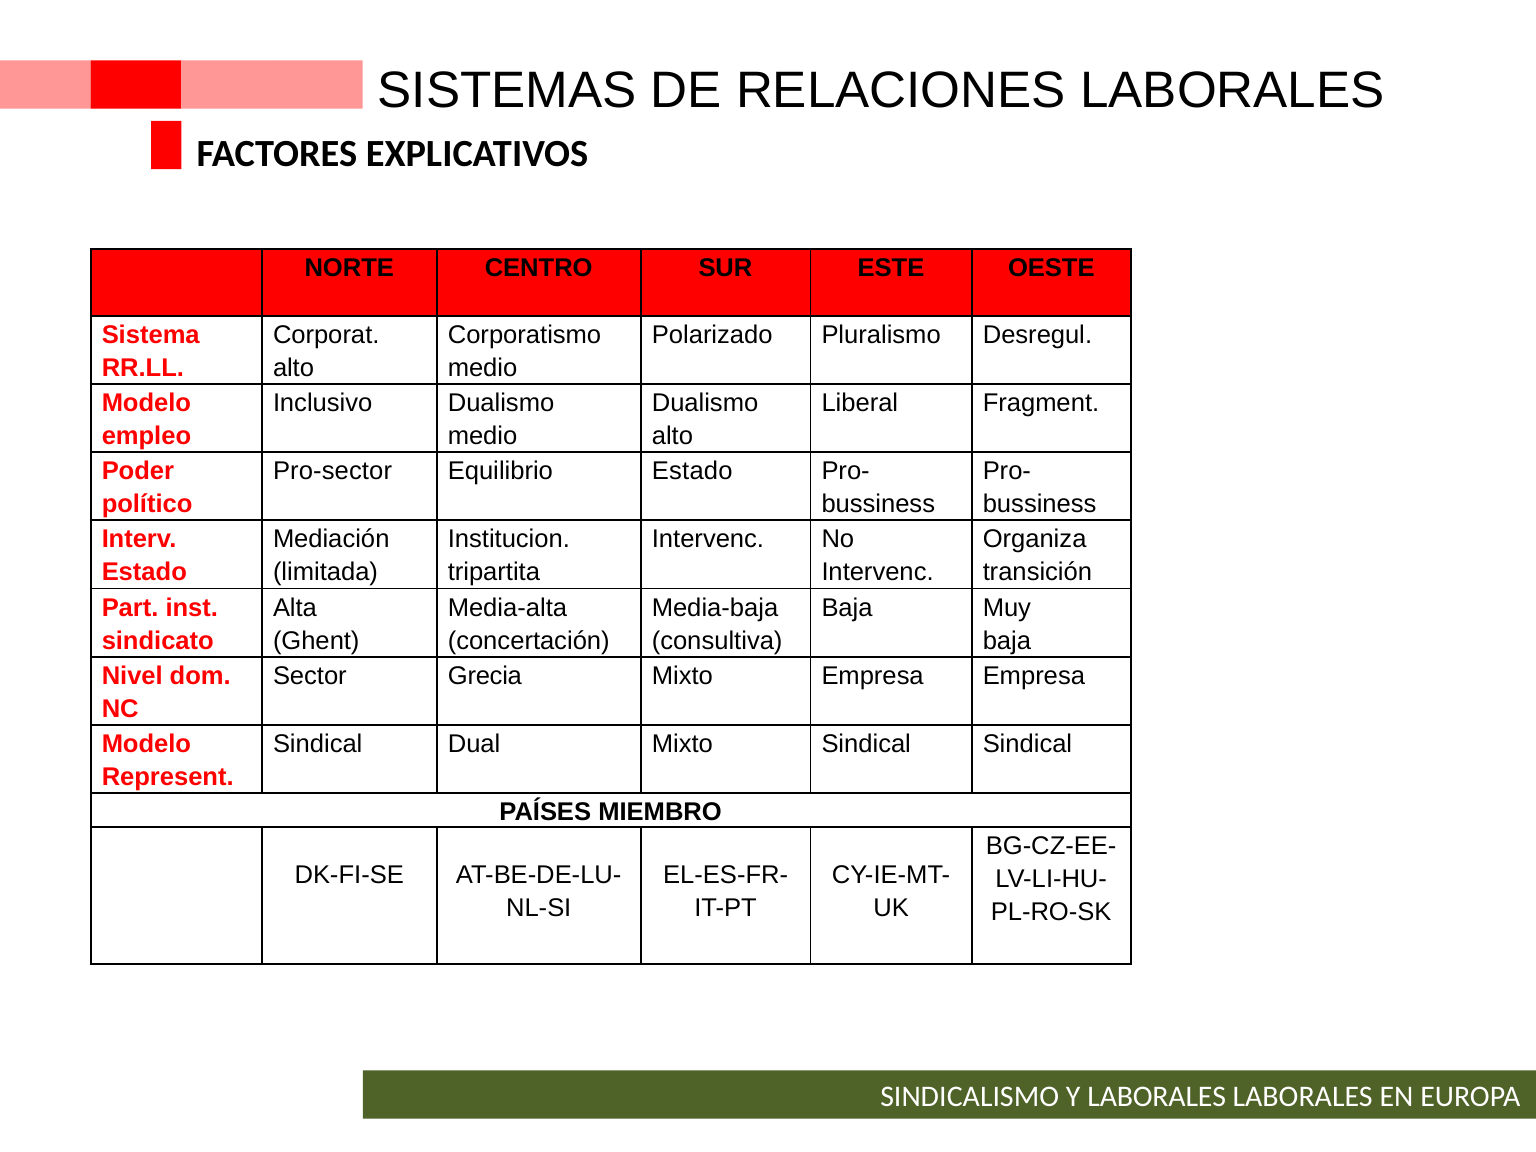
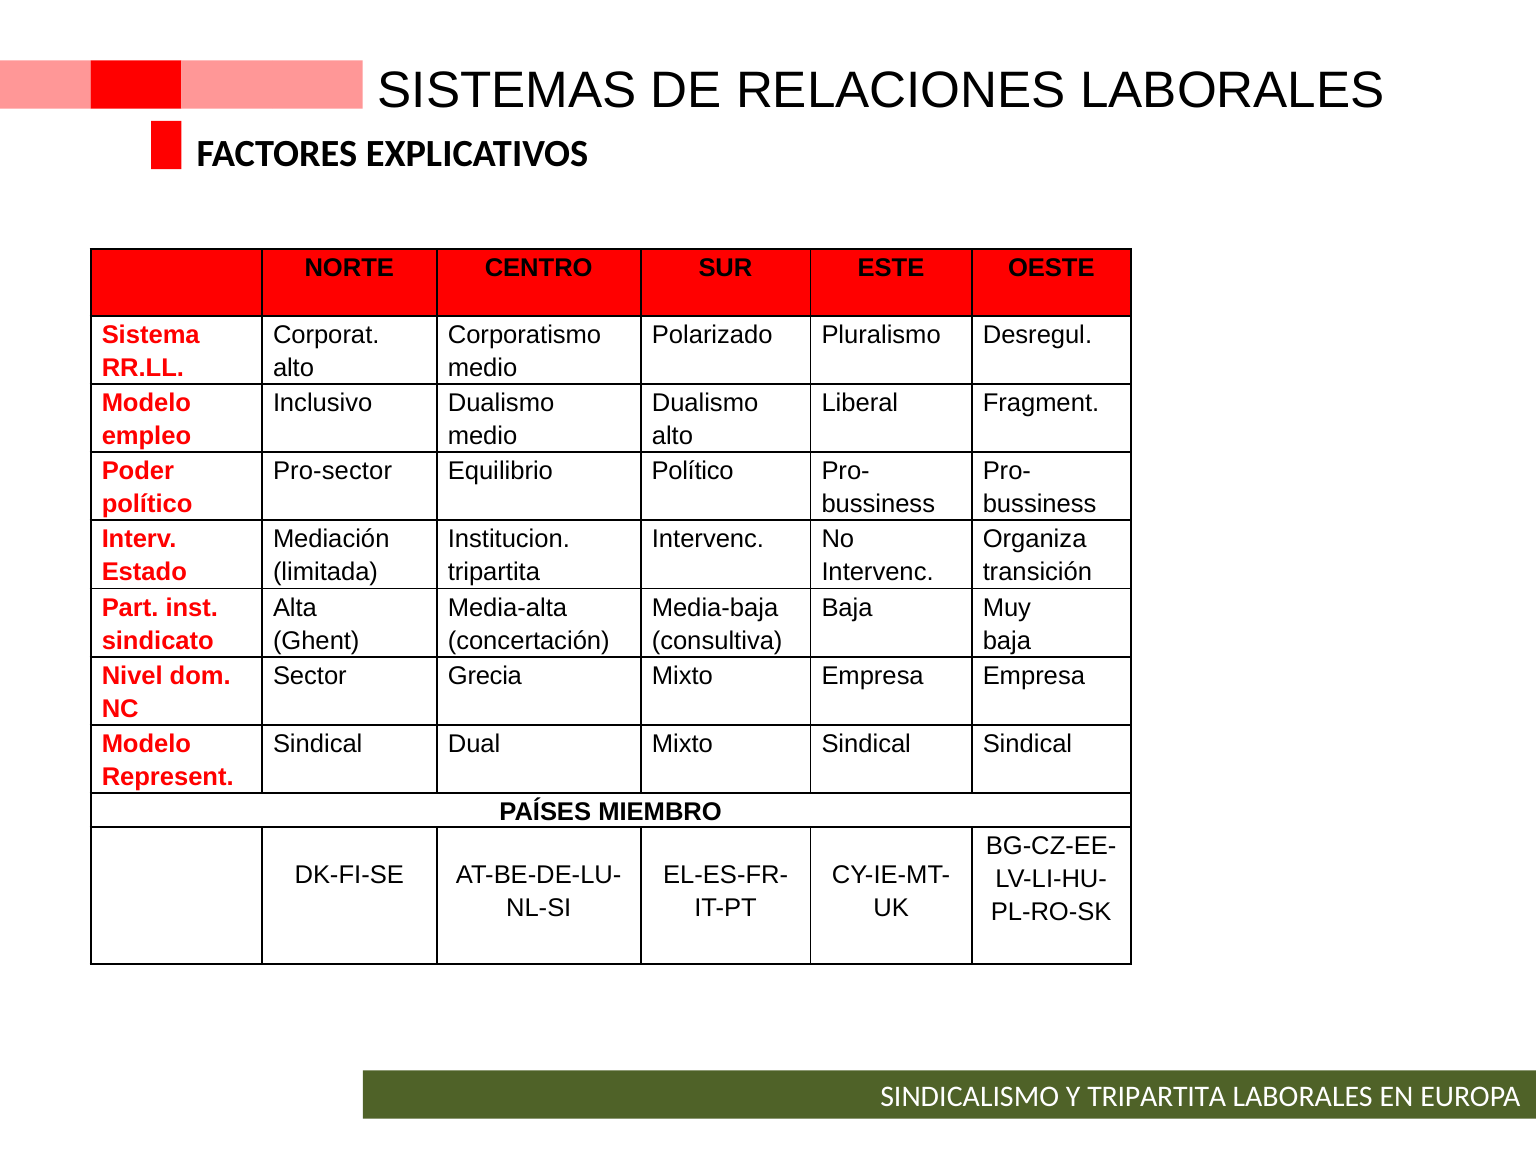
Equilibrio Estado: Estado -> Político (693, 471)
Y LABORALES: LABORALES -> TRIPARTITA (1157, 1097)
